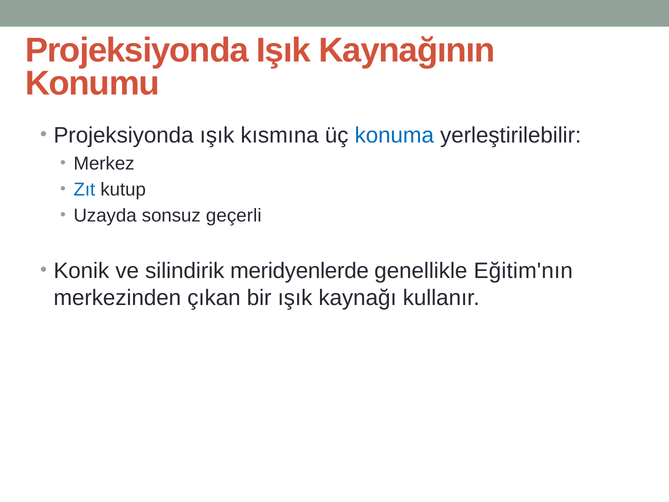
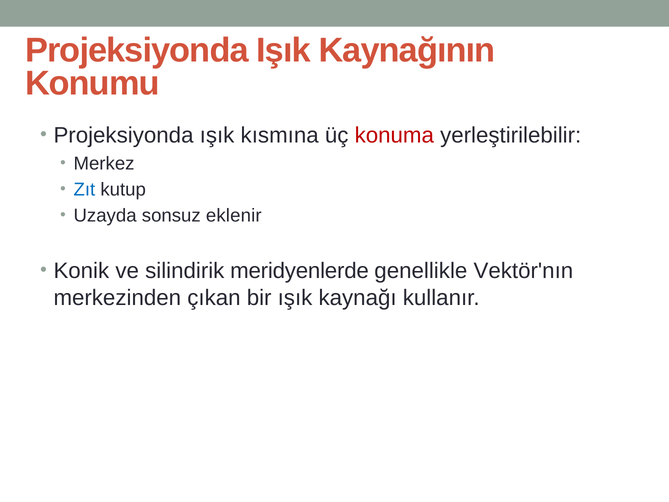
konuma colour: blue -> red (394, 135)
geçerli: geçerli -> eklenir (234, 215)
Eğitim'nın: Eğitim'nın -> Vektör'nın (523, 271)
